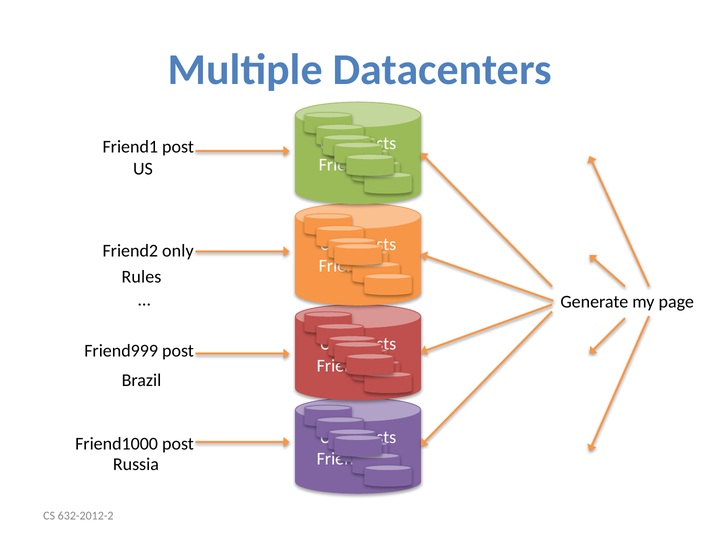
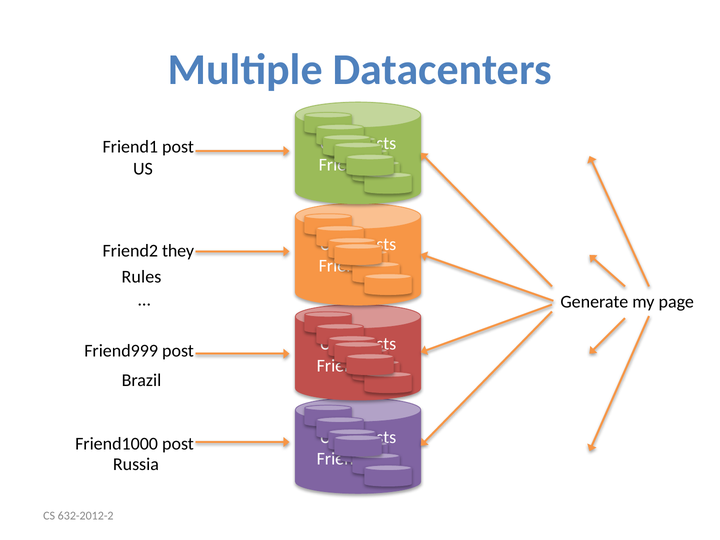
only: only -> they (178, 251)
